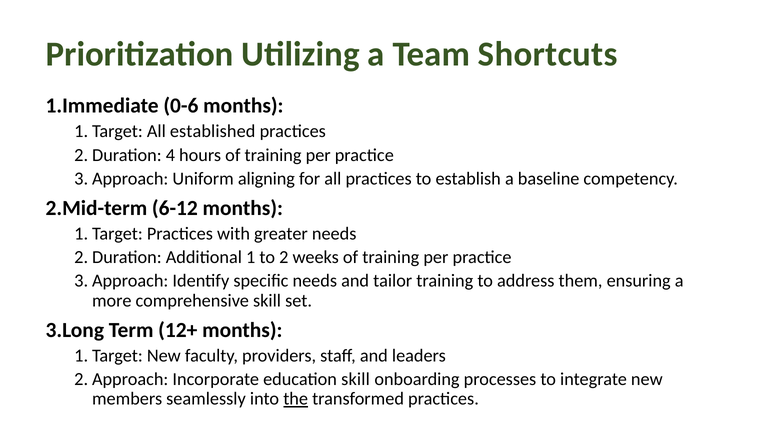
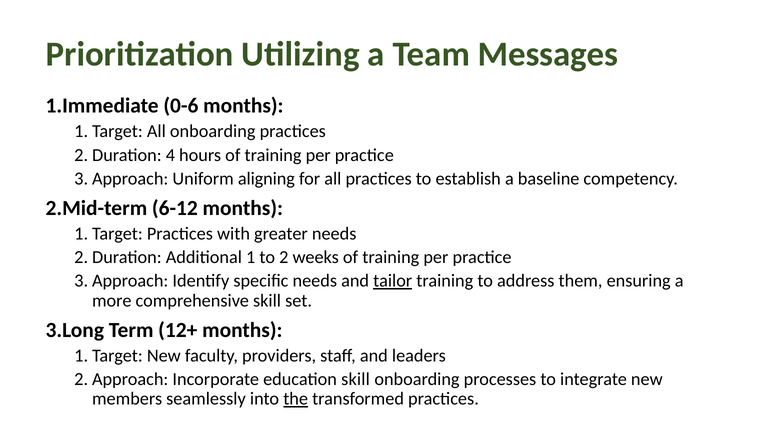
Shortcuts: Shortcuts -> Messages (548, 54)
All established: established -> onboarding (213, 131)
tailor underline: none -> present (393, 281)
